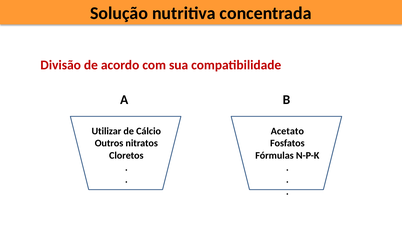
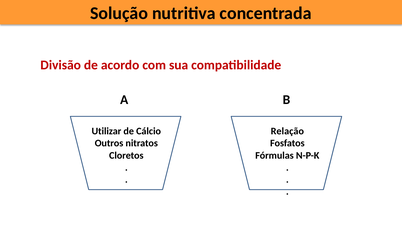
Acetato: Acetato -> Relação (287, 131)
